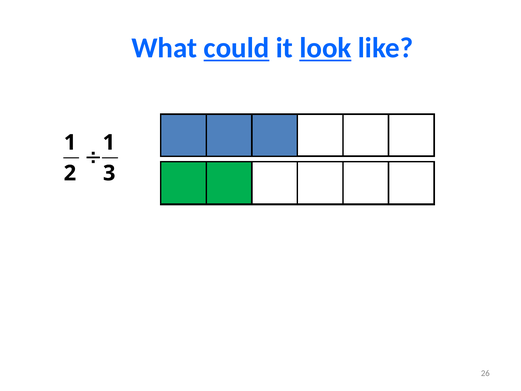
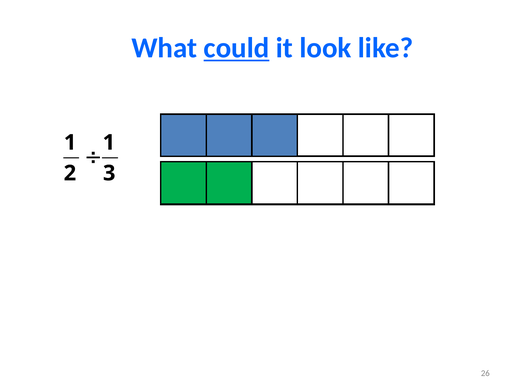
look underline: present -> none (325, 48)
